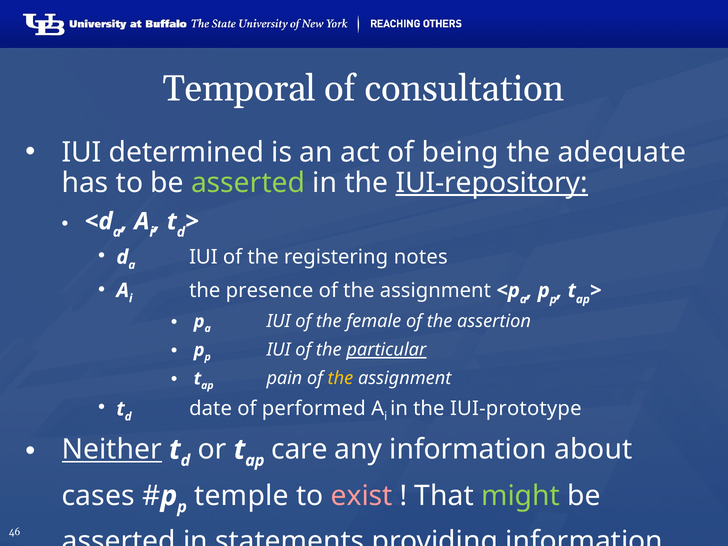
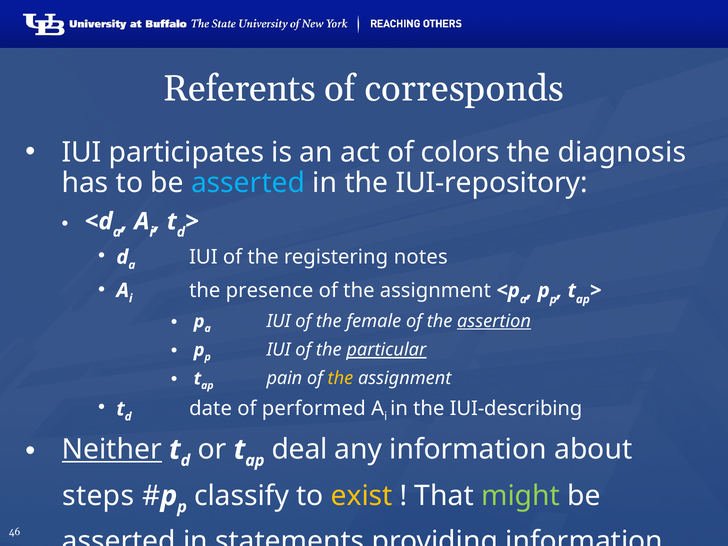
Temporal: Temporal -> Referents (240, 89)
consultation: consultation -> corresponds (464, 89)
determined: determined -> participates (186, 152)
being: being -> colors (460, 152)
adequate: adequate -> diagnosis (622, 152)
asserted colour: light green -> light blue (248, 183)
IUI-repository underline: present -> none (492, 183)
assertion underline: none -> present (494, 321)
IUI-prototype: IUI-prototype -> IUI-describing (516, 409)
care: care -> deal (300, 449)
cases: cases -> steps (98, 496)
temple: temple -> classify (242, 496)
exist colour: pink -> yellow (362, 496)
